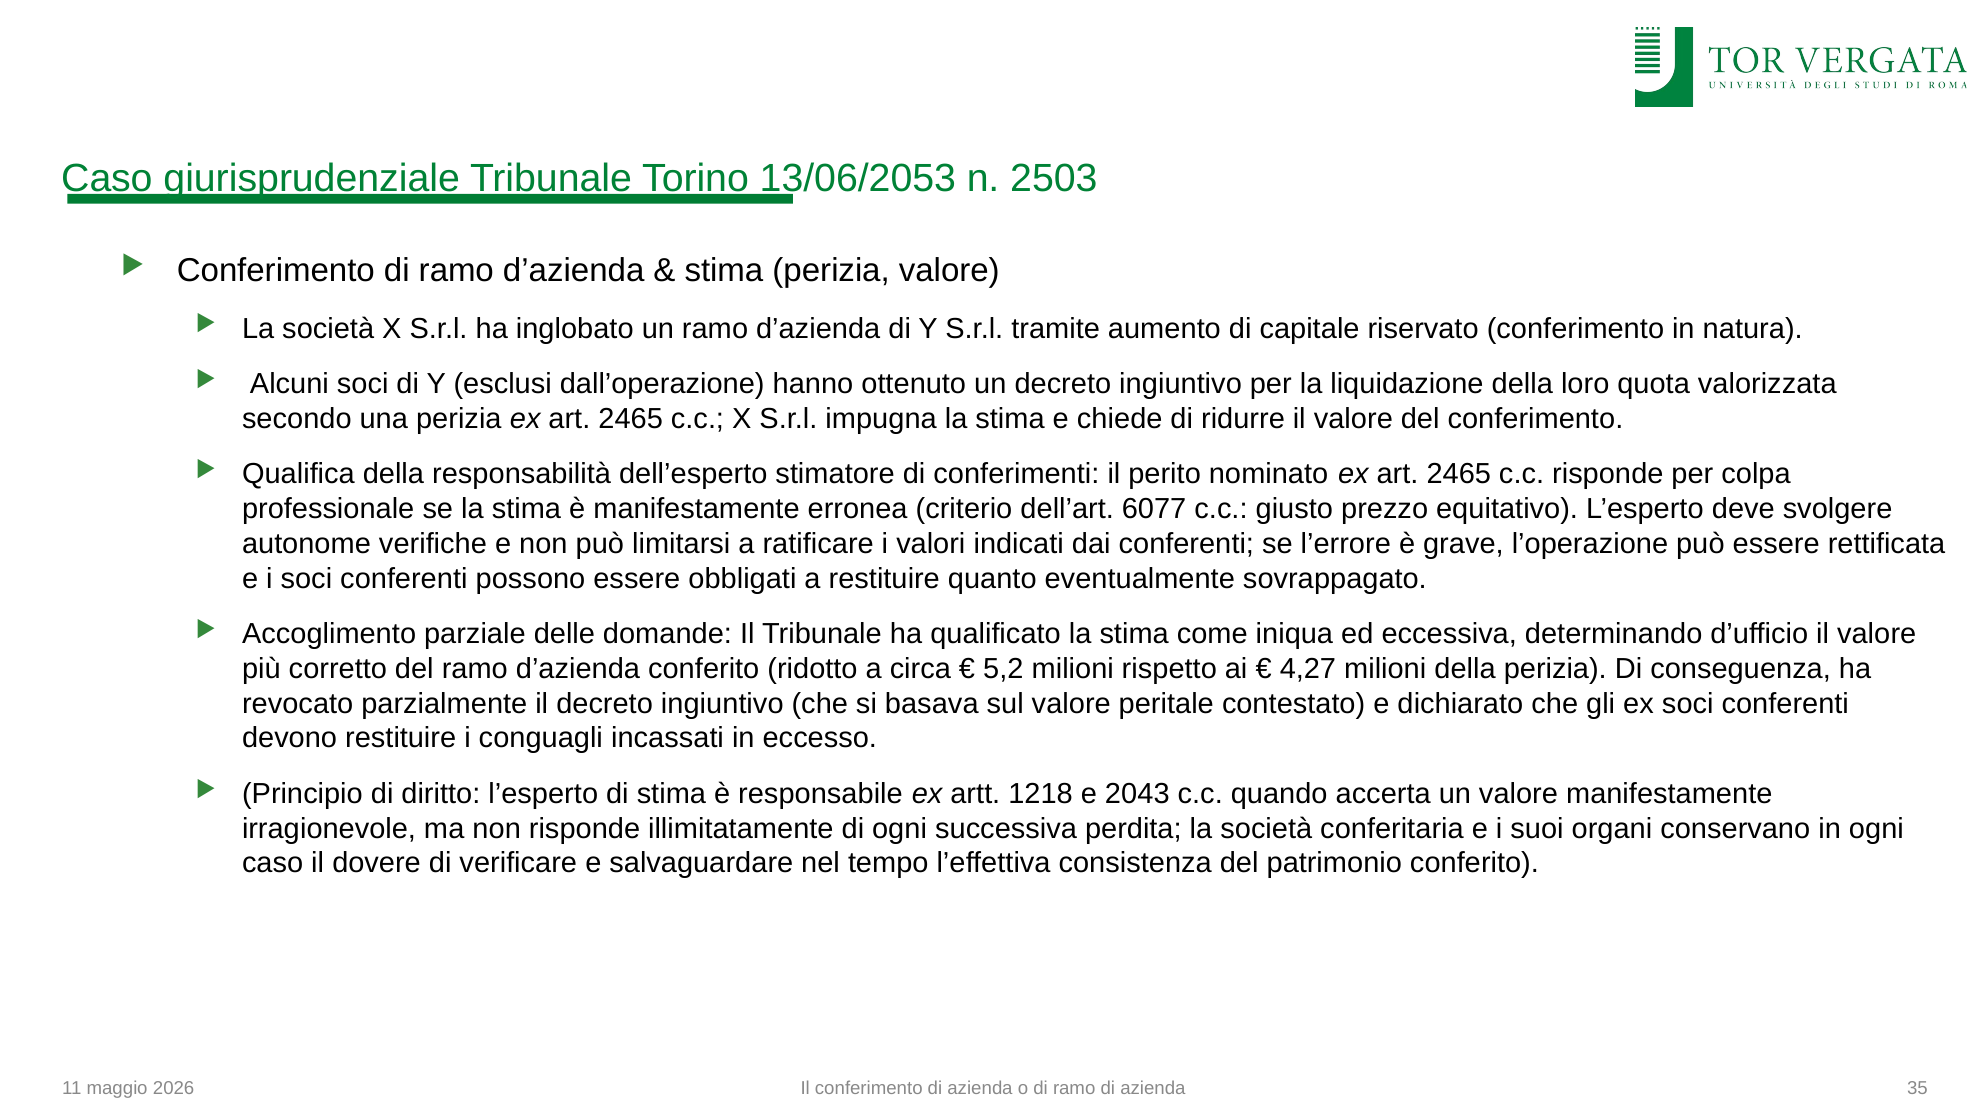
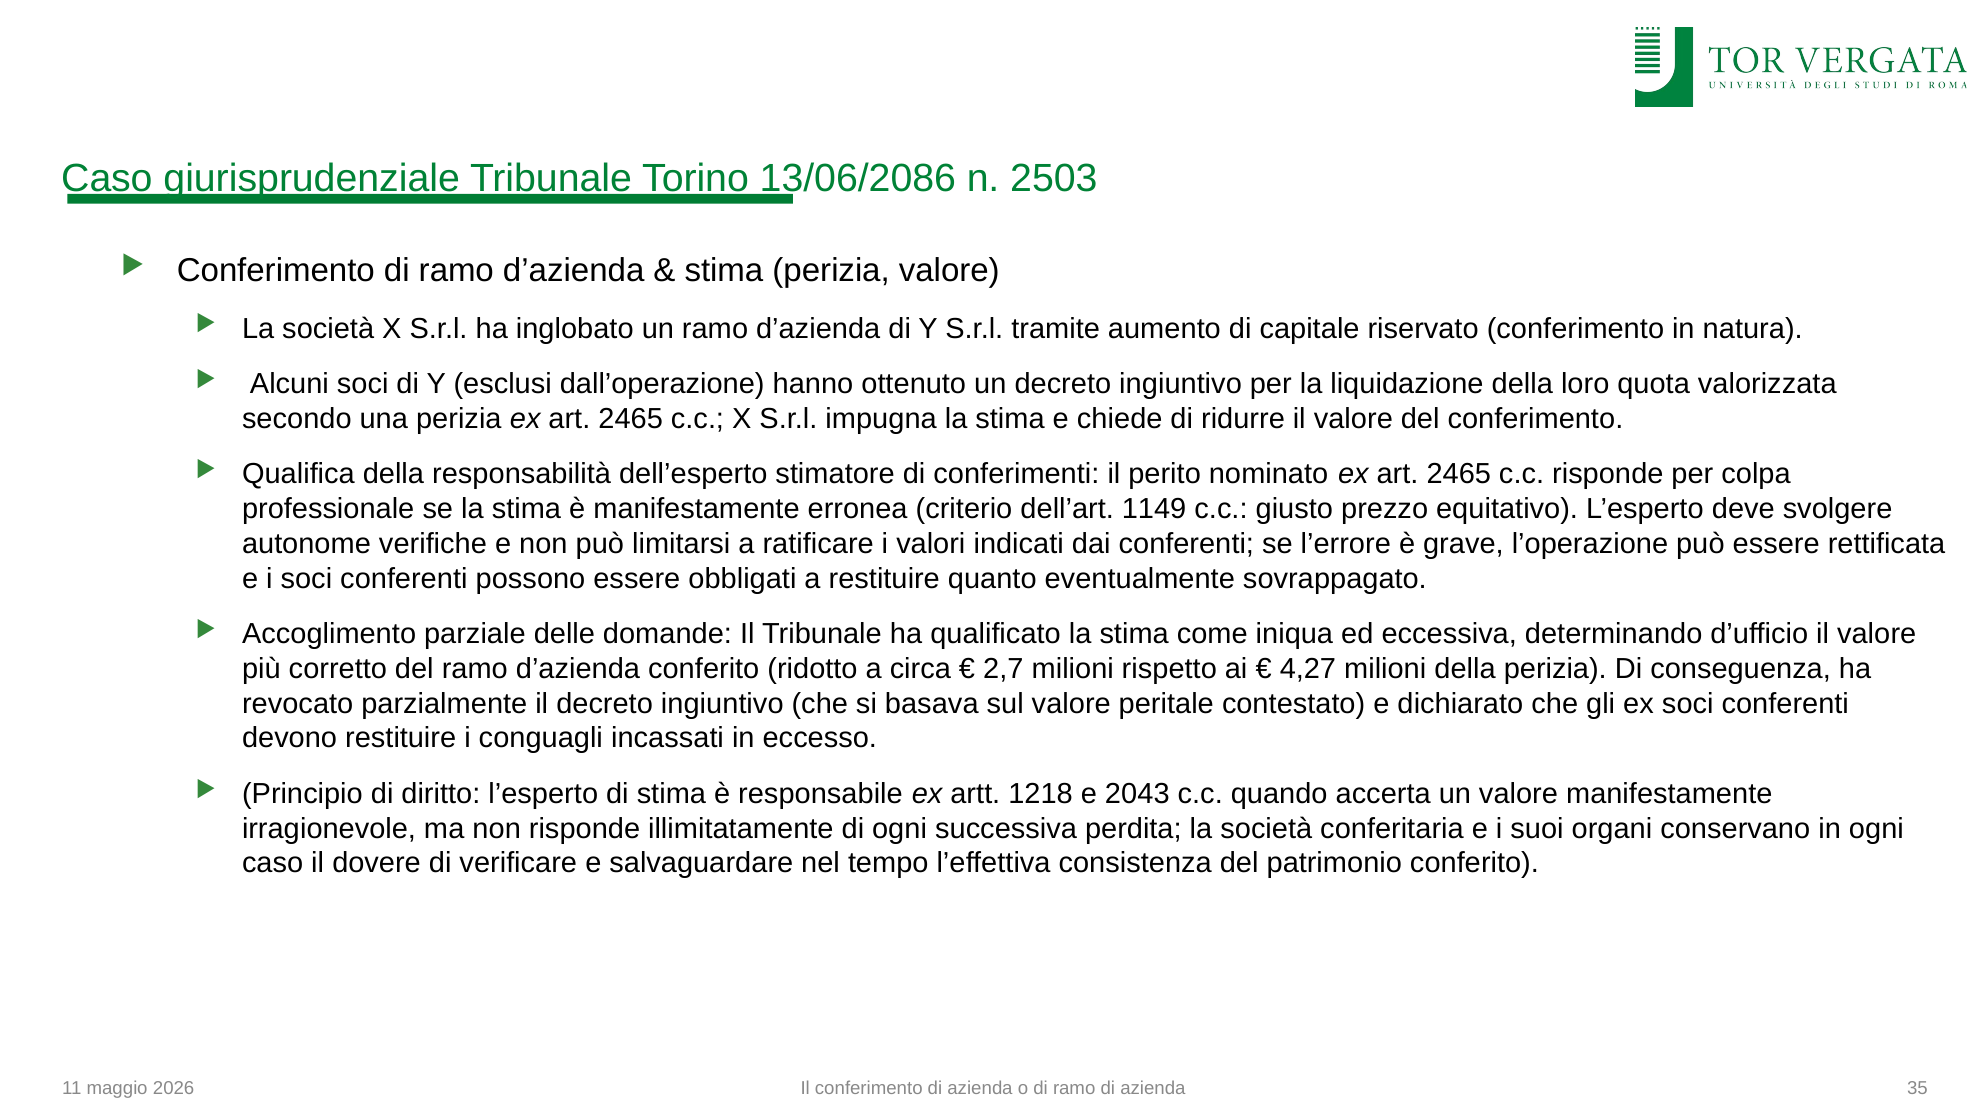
13/06/2053: 13/06/2053 -> 13/06/2086 (858, 179)
6077: 6077 -> 1149 (1154, 509)
5,2: 5,2 -> 2,7 (1003, 669)
